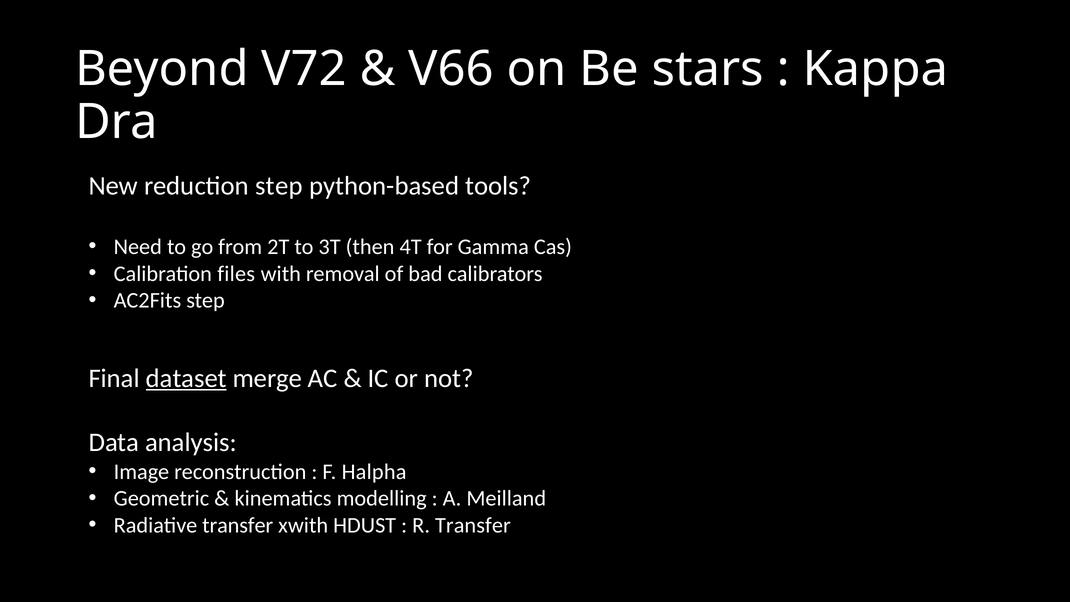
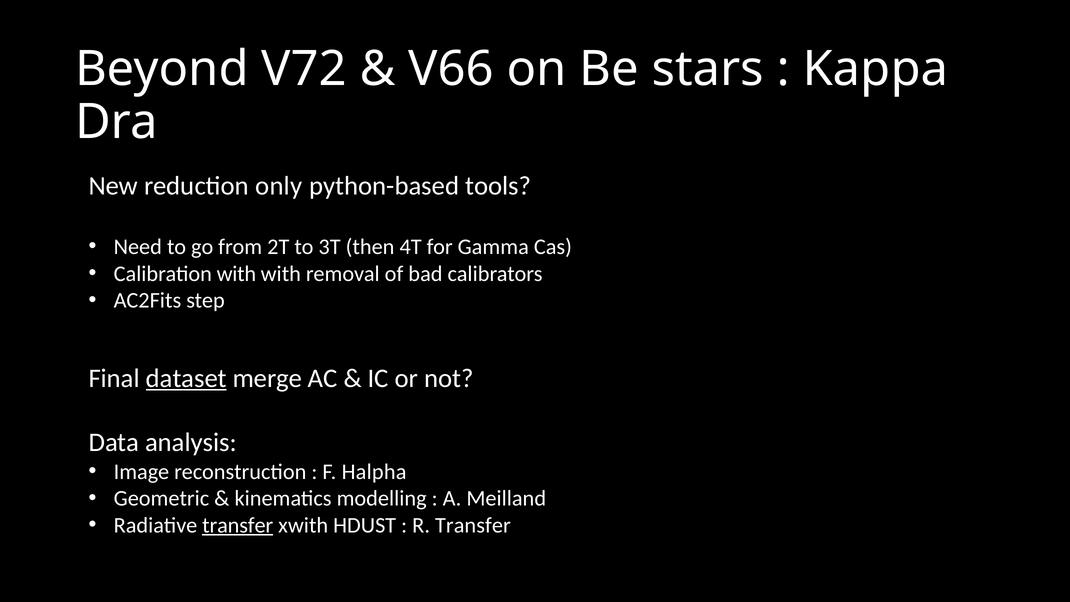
reduction step: step -> only (279, 186)
Calibration files: files -> with (236, 274)
transfer underline: none -> present (238, 525)
